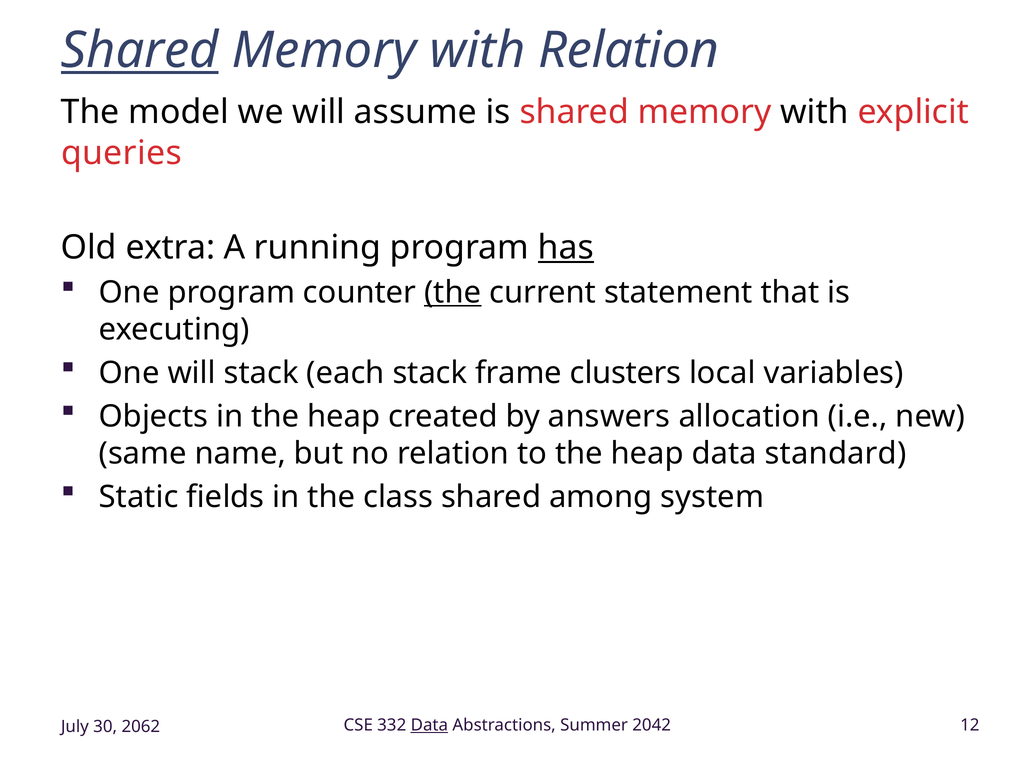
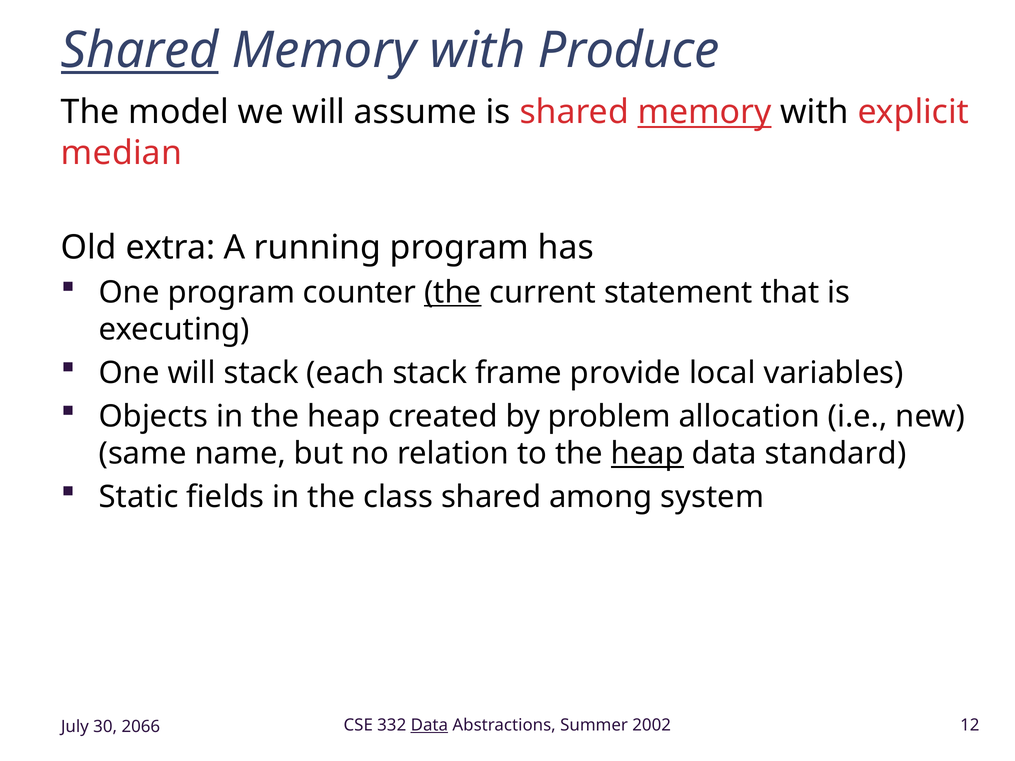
with Relation: Relation -> Produce (629, 51)
memory underline: none -> present (705, 112)
queries: queries -> median (122, 153)
has underline: present -> none (566, 248)
clusters: clusters -> provide (625, 373)
answers: answers -> problem (609, 417)
heap underline: none -> present (647, 454)
2042: 2042 -> 2002 (652, 726)
2062: 2062 -> 2066 (141, 727)
